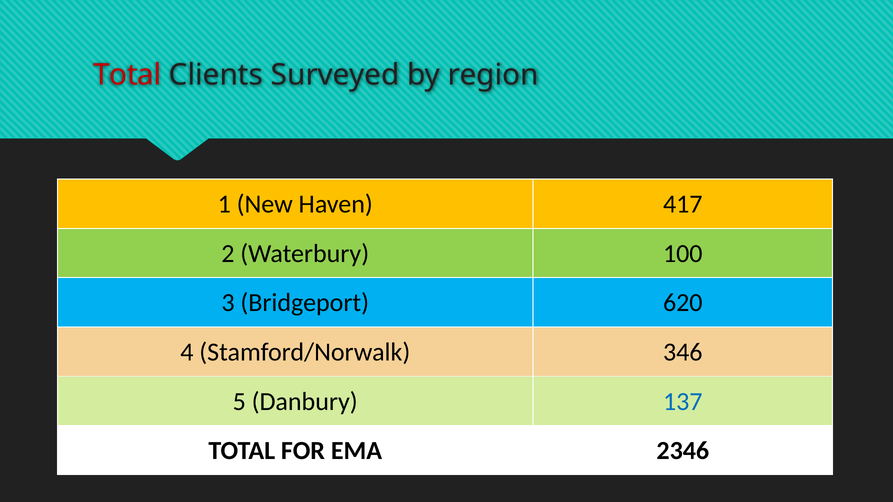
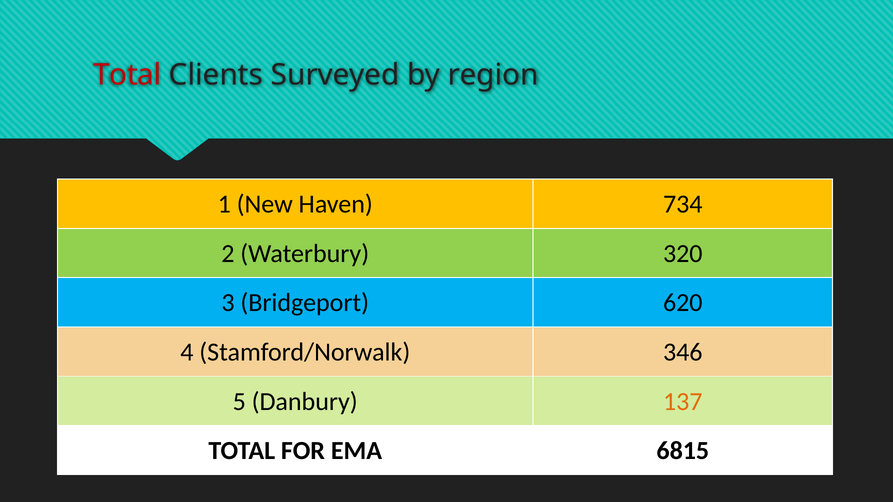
417: 417 -> 734 (683, 204)
100: 100 -> 320 (683, 254)
137 colour: blue -> orange (683, 402)
2346: 2346 -> 6815 (683, 451)
